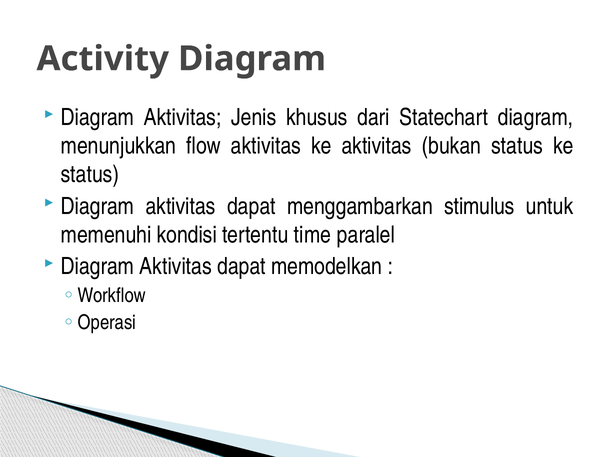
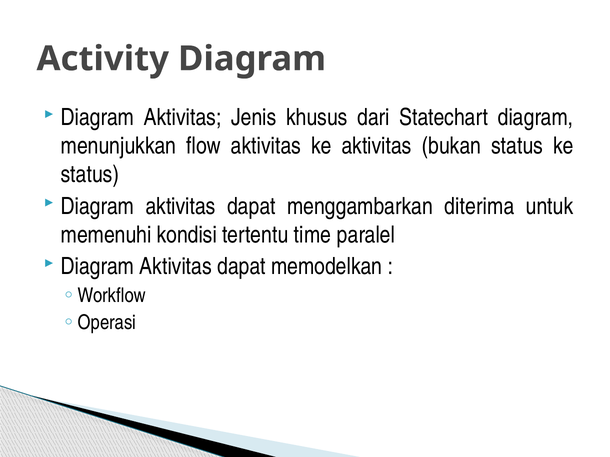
stimulus: stimulus -> diterima (479, 207)
